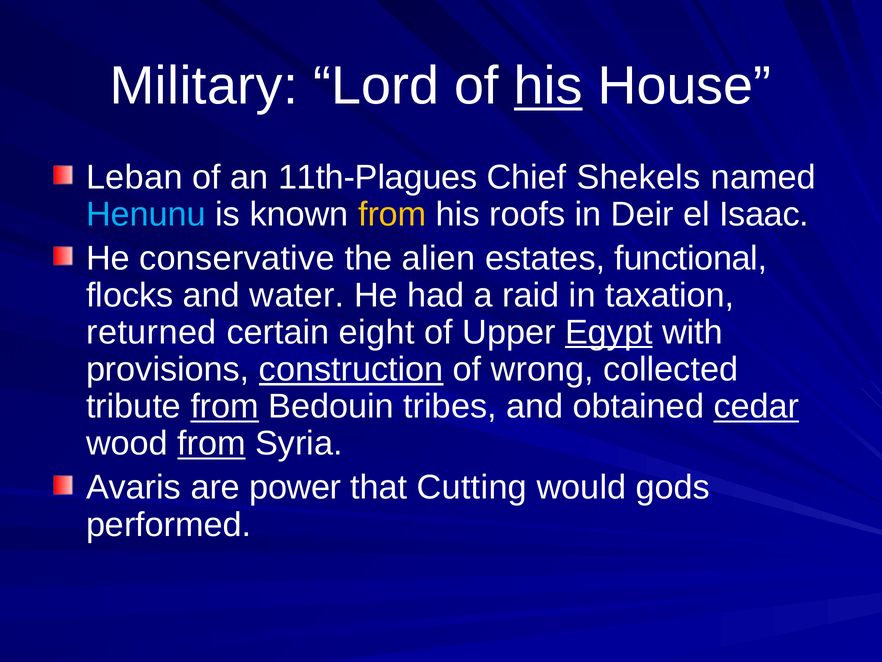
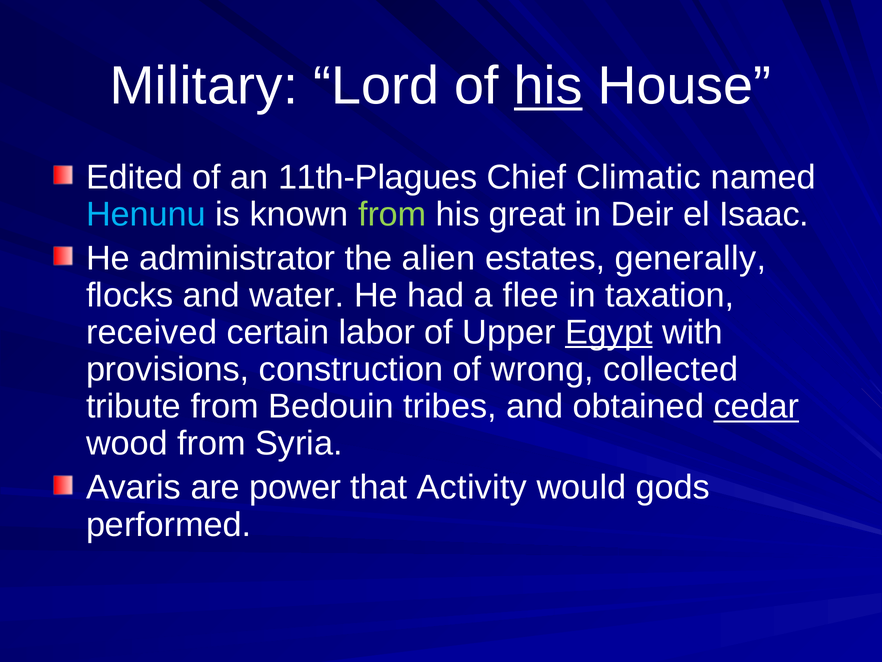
Leban: Leban -> Edited (135, 177)
Shekels: Shekels -> Climatic (639, 177)
from colour: yellow -> light green (392, 214)
roofs: roofs -> great (527, 214)
conservative: conservative -> administrator (237, 258)
functional: functional -> generally (690, 258)
raid: raid -> flee (531, 295)
returned: returned -> received (152, 332)
eight: eight -> labor (377, 332)
construction underline: present -> none (351, 369)
from underline: present -> none (225, 406)
from underline: present -> none (212, 443)
Cutting: Cutting -> Activity (472, 487)
